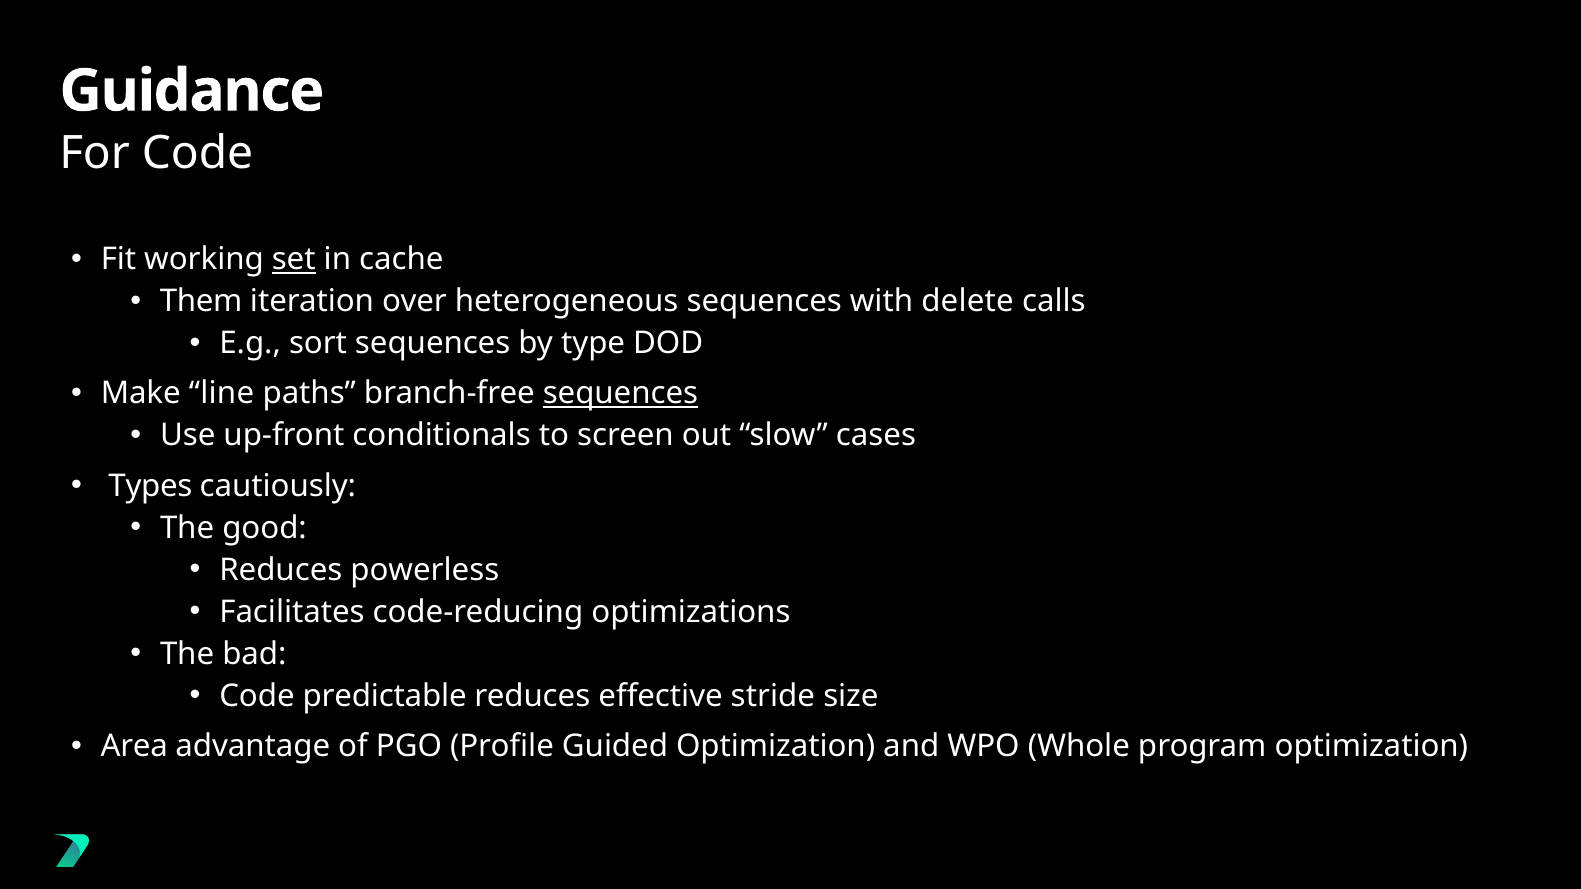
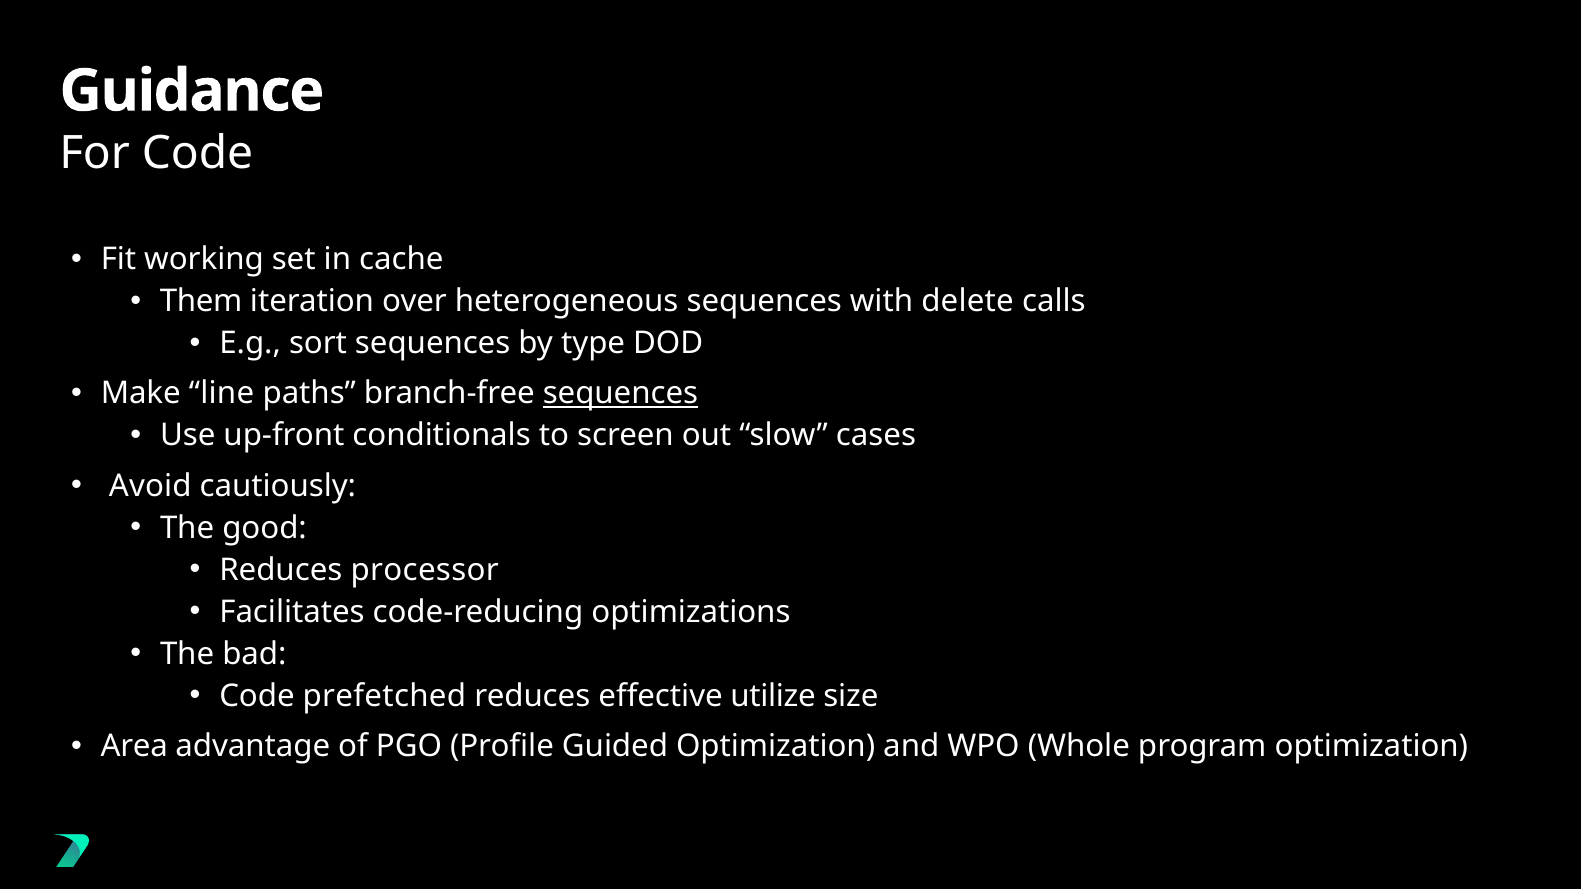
set underline: present -> none (294, 259)
Types: Types -> Avoid (150, 486)
powerless: powerless -> processor (425, 570)
predictable: predictable -> prefetched (384, 696)
stride: stride -> utilize (773, 696)
